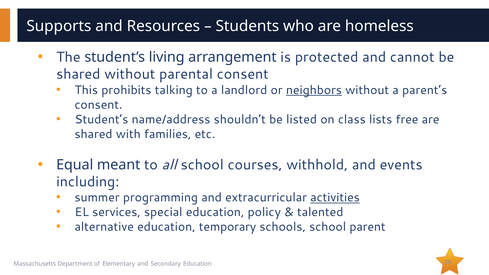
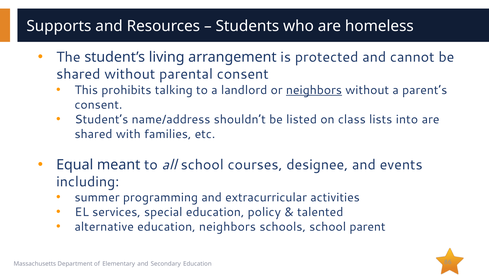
free: free -> into (407, 119)
withhold: withhold -> designee (317, 165)
activities underline: present -> none (335, 198)
education temporary: temporary -> neighbors (227, 227)
